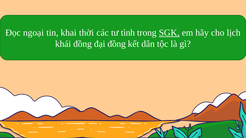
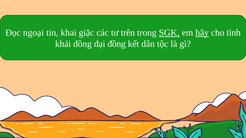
thời: thời -> giặc (86, 33)
tình: tình -> trên (128, 33)
hãy underline: none -> present (202, 33)
lịch: lịch -> tình (234, 33)
